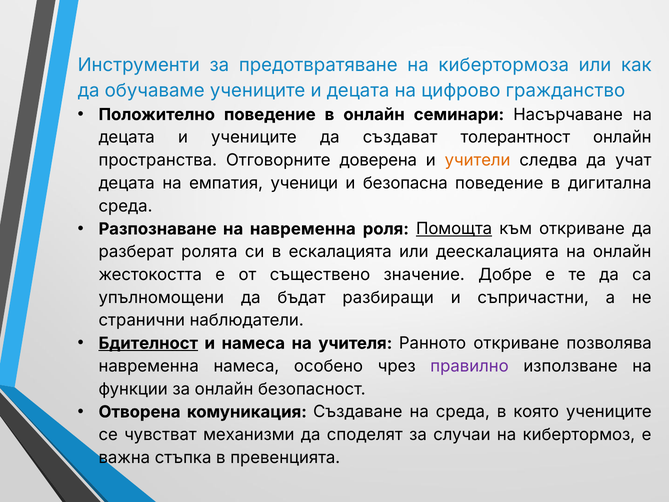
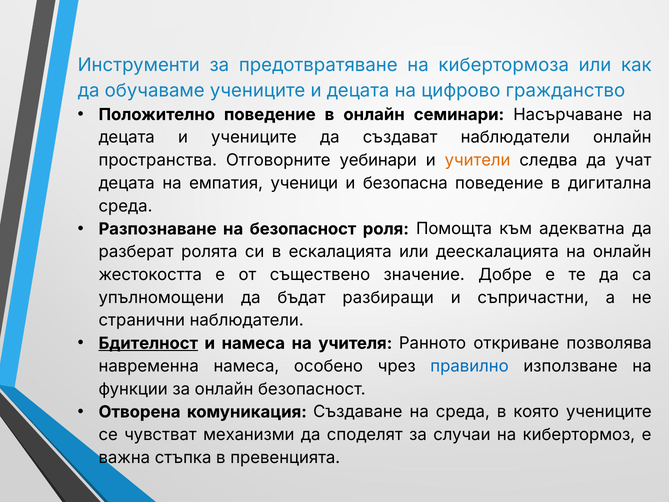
създават толерантност: толерантност -> наблюдатели (515, 137)
доверена: доверена -> уебинари (378, 160)
на навременна: навременна -> безопасност (303, 229)
Помощта underline: present -> none (454, 229)
към откриване: откриване -> адекватна (582, 229)
правилно colour: purple -> blue (470, 366)
